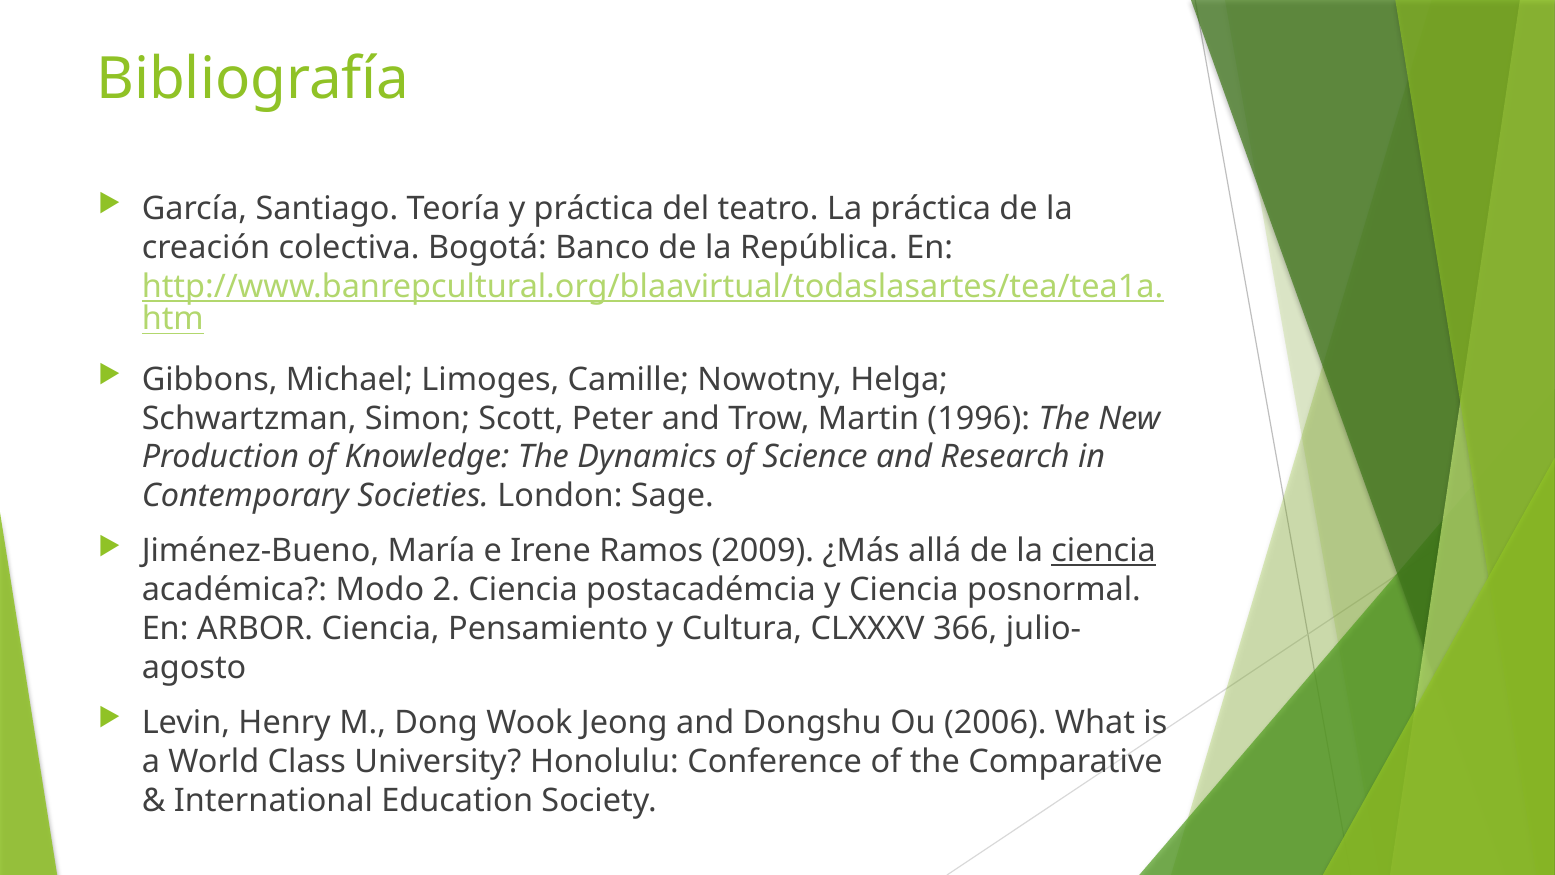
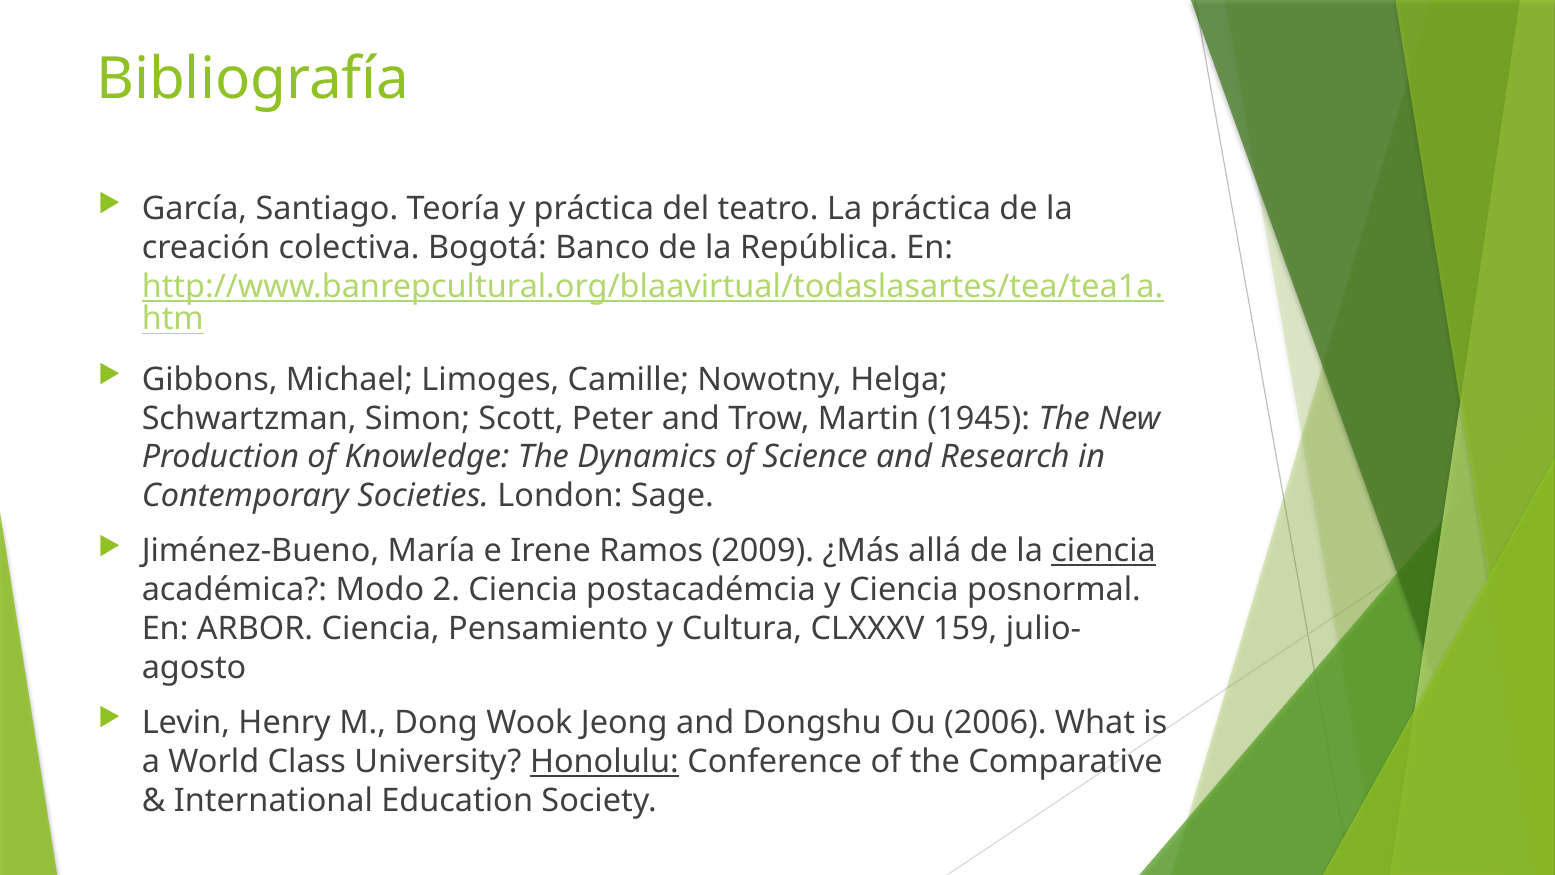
1996: 1996 -> 1945 (979, 418)
366: 366 -> 159 (965, 629)
Honolulu underline: none -> present (604, 762)
